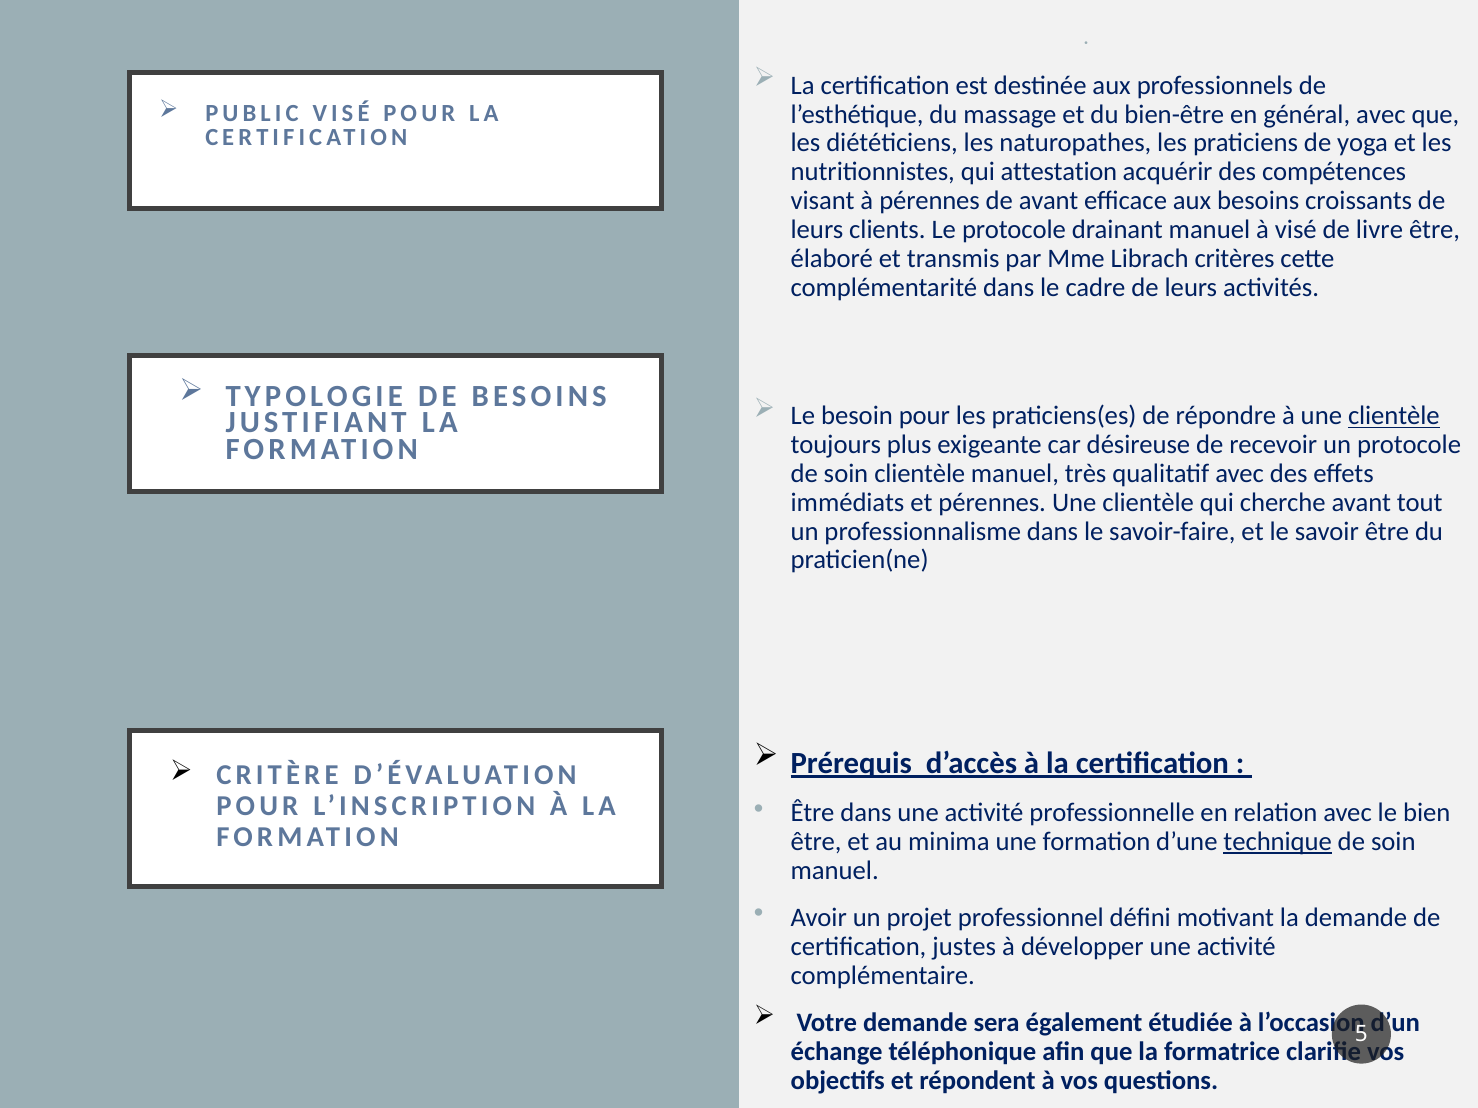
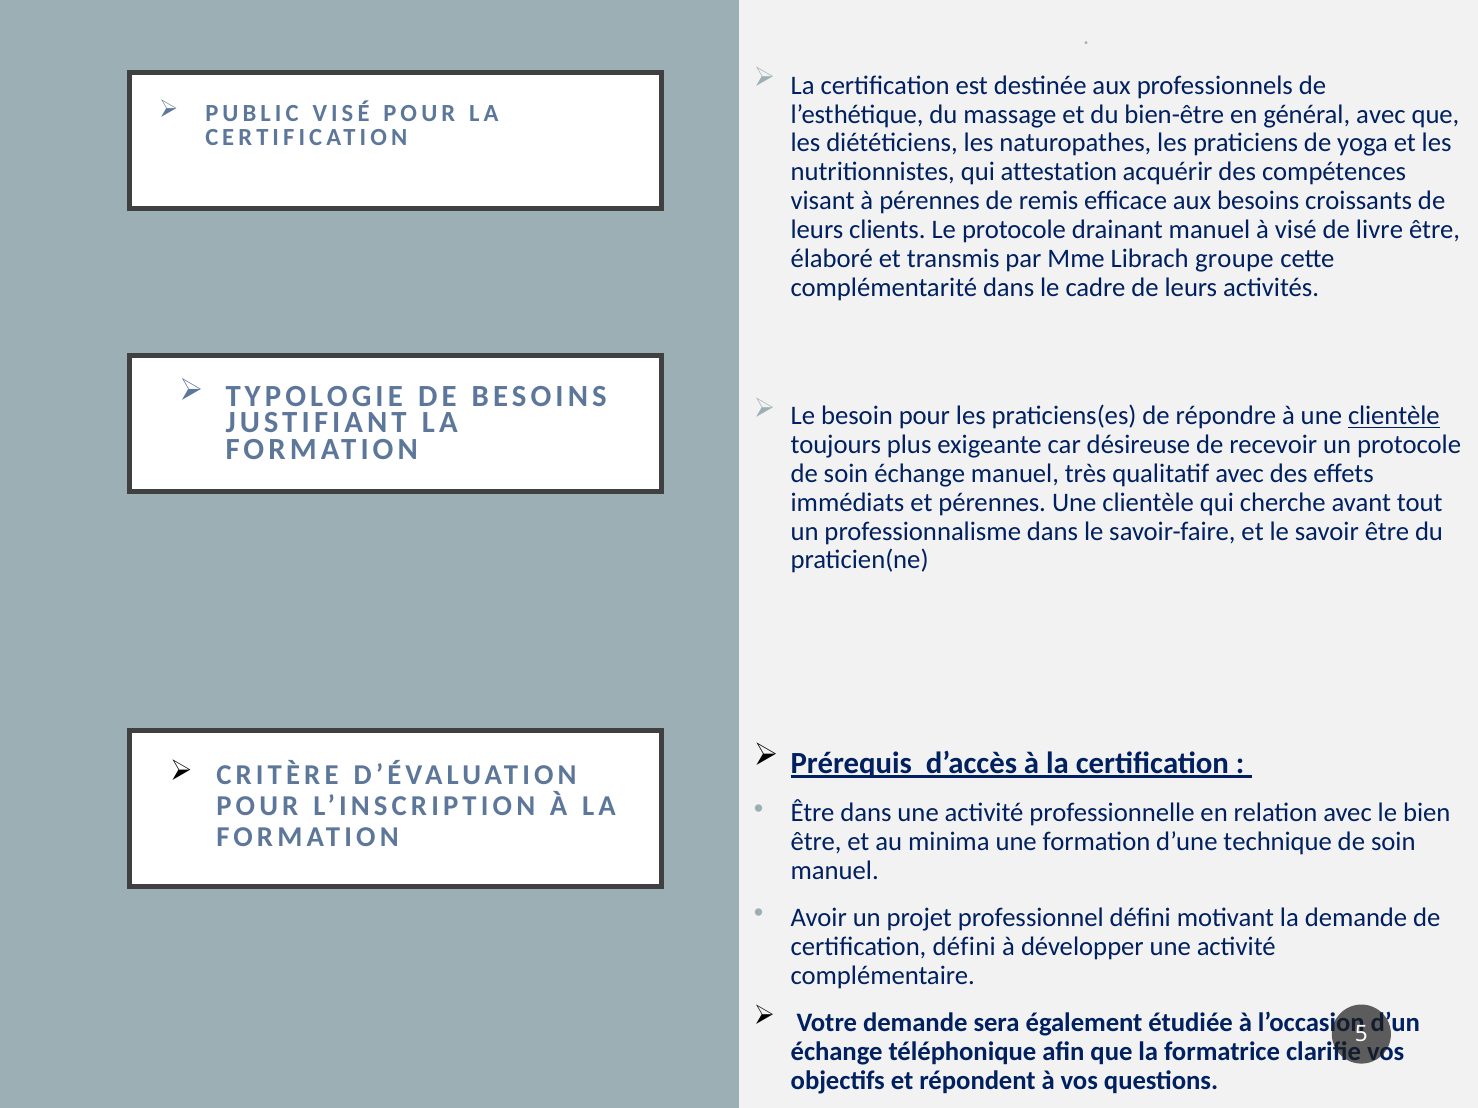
de avant: avant -> remis (1049, 201)
critères: critères -> groupe (1234, 259)
soin clientèle: clientèle -> échange (920, 474)
technique underline: present -> none (1278, 842)
certification justes: justes -> défini (964, 947)
